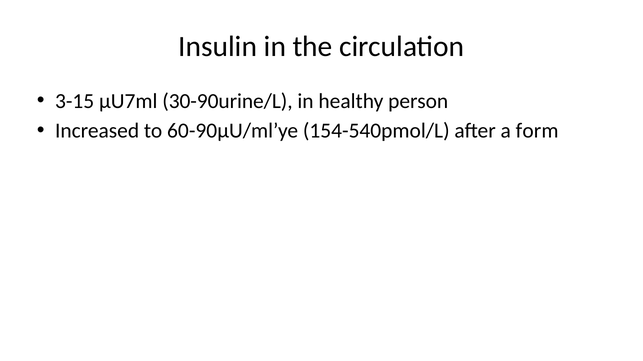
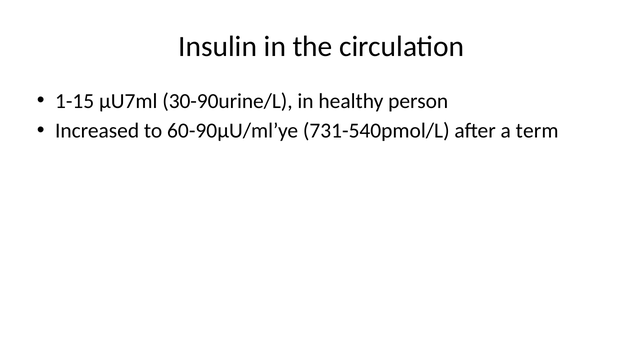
3-15: 3-15 -> 1-15 (75, 101)
154-540pmol/L: 154-540pmol/L -> 731-540pmol/L (376, 131)
form: form -> term (537, 131)
